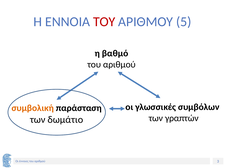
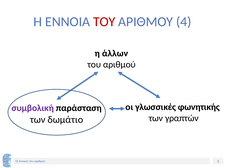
5: 5 -> 4 (184, 22)
βαθμό: βαθμό -> άλλων (115, 54)
συμβόλων: συμβόλων -> φωνητικής (199, 107)
συμβολική colour: orange -> purple (33, 109)
